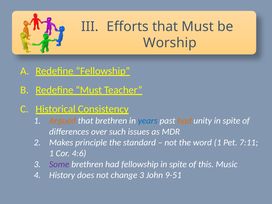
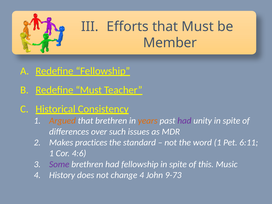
Worship: Worship -> Member (170, 43)
years colour: blue -> orange (148, 121)
had colour: orange -> purple (184, 121)
principle: principle -> practices (91, 142)
7:11: 7:11 -> 6:11 (249, 142)
change 3: 3 -> 4 (142, 175)
9-51: 9-51 -> 9-73 (173, 175)
